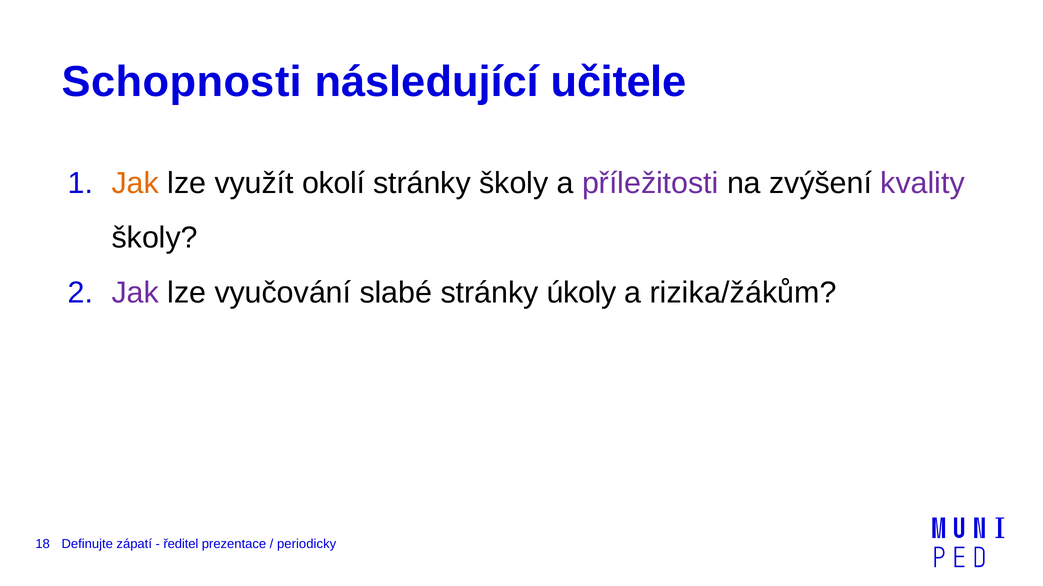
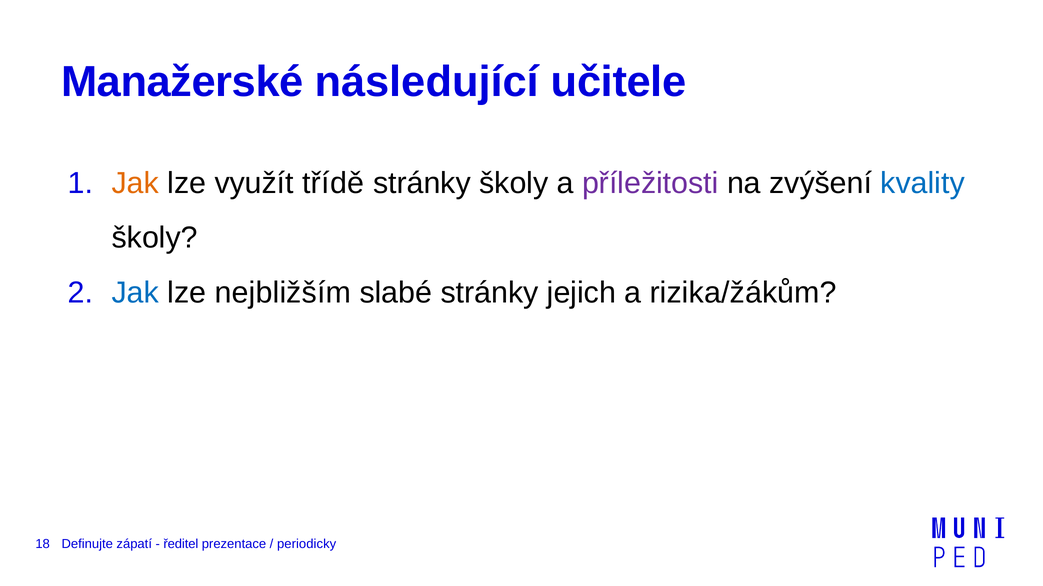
Schopnosti: Schopnosti -> Manažerské (182, 82)
okolí: okolí -> třídě (333, 183)
kvality colour: purple -> blue (923, 183)
Jak colour: purple -> blue (135, 293)
vyučování: vyučování -> nejbližším (283, 293)
úkoly: úkoly -> jejich (581, 293)
